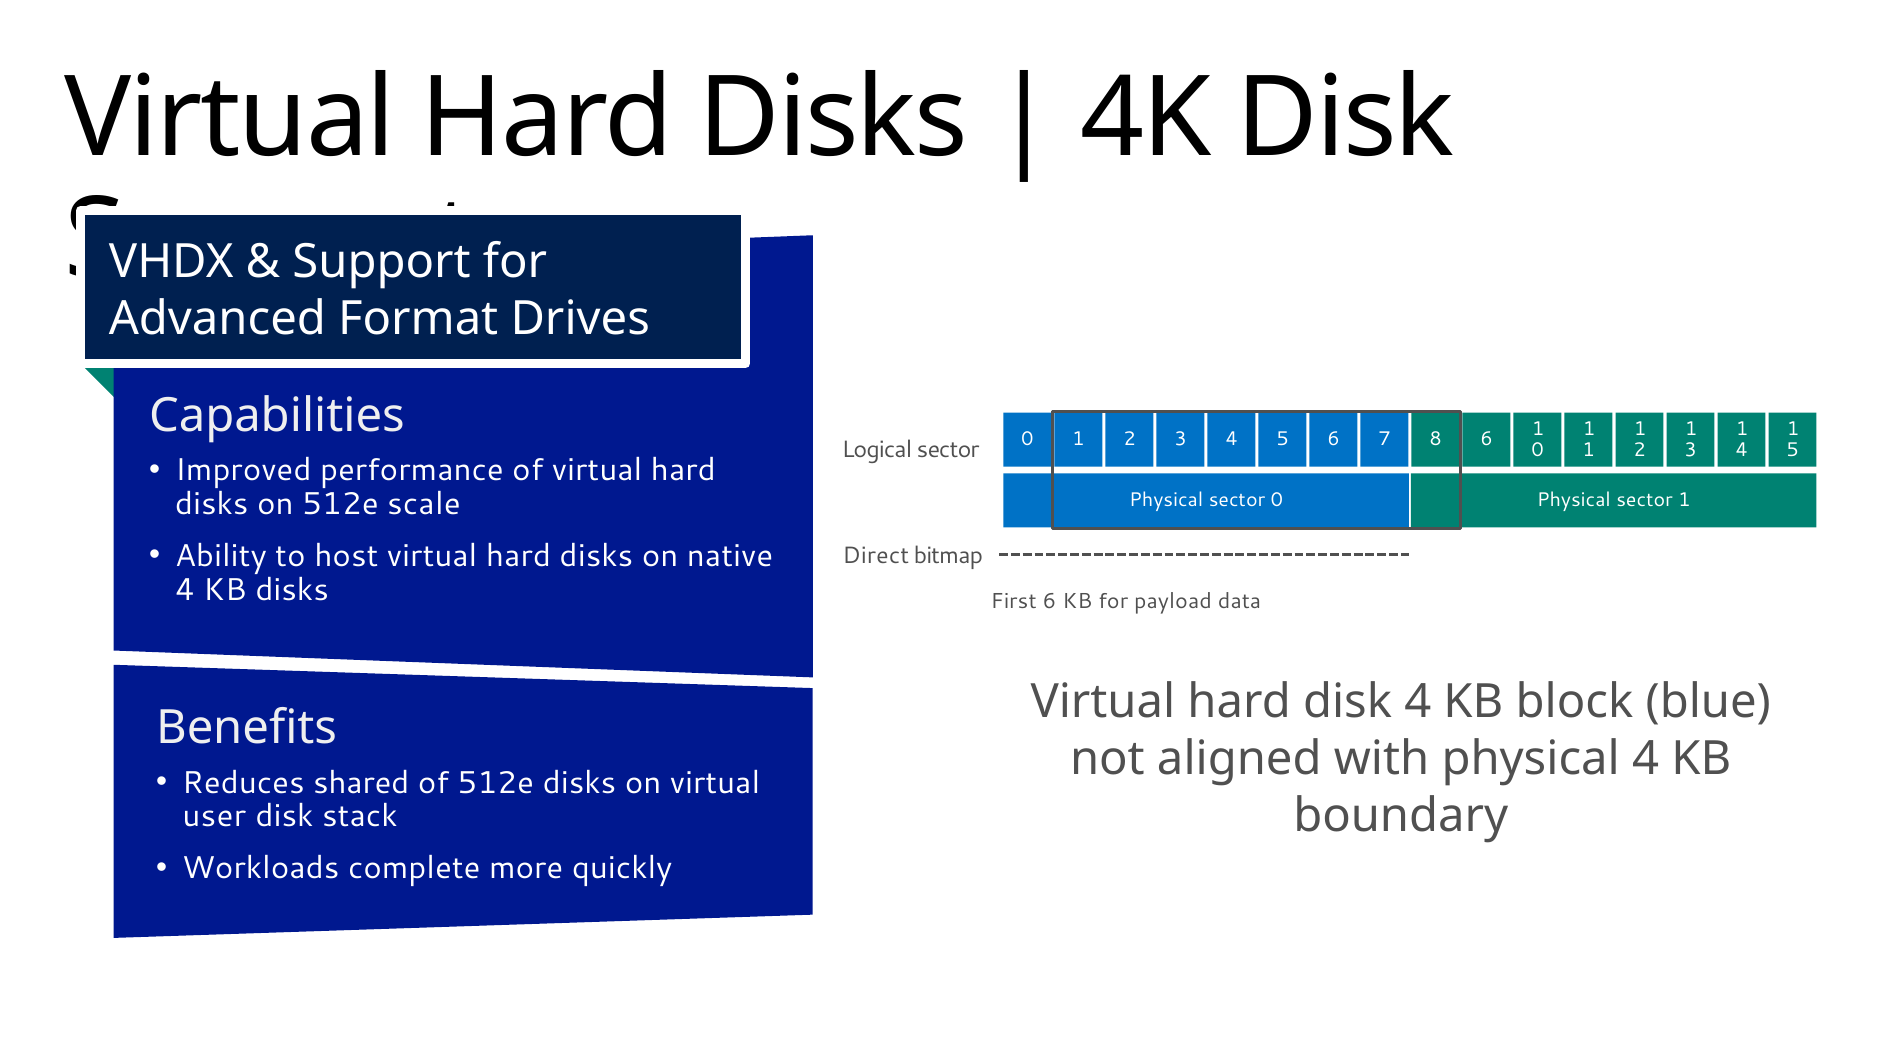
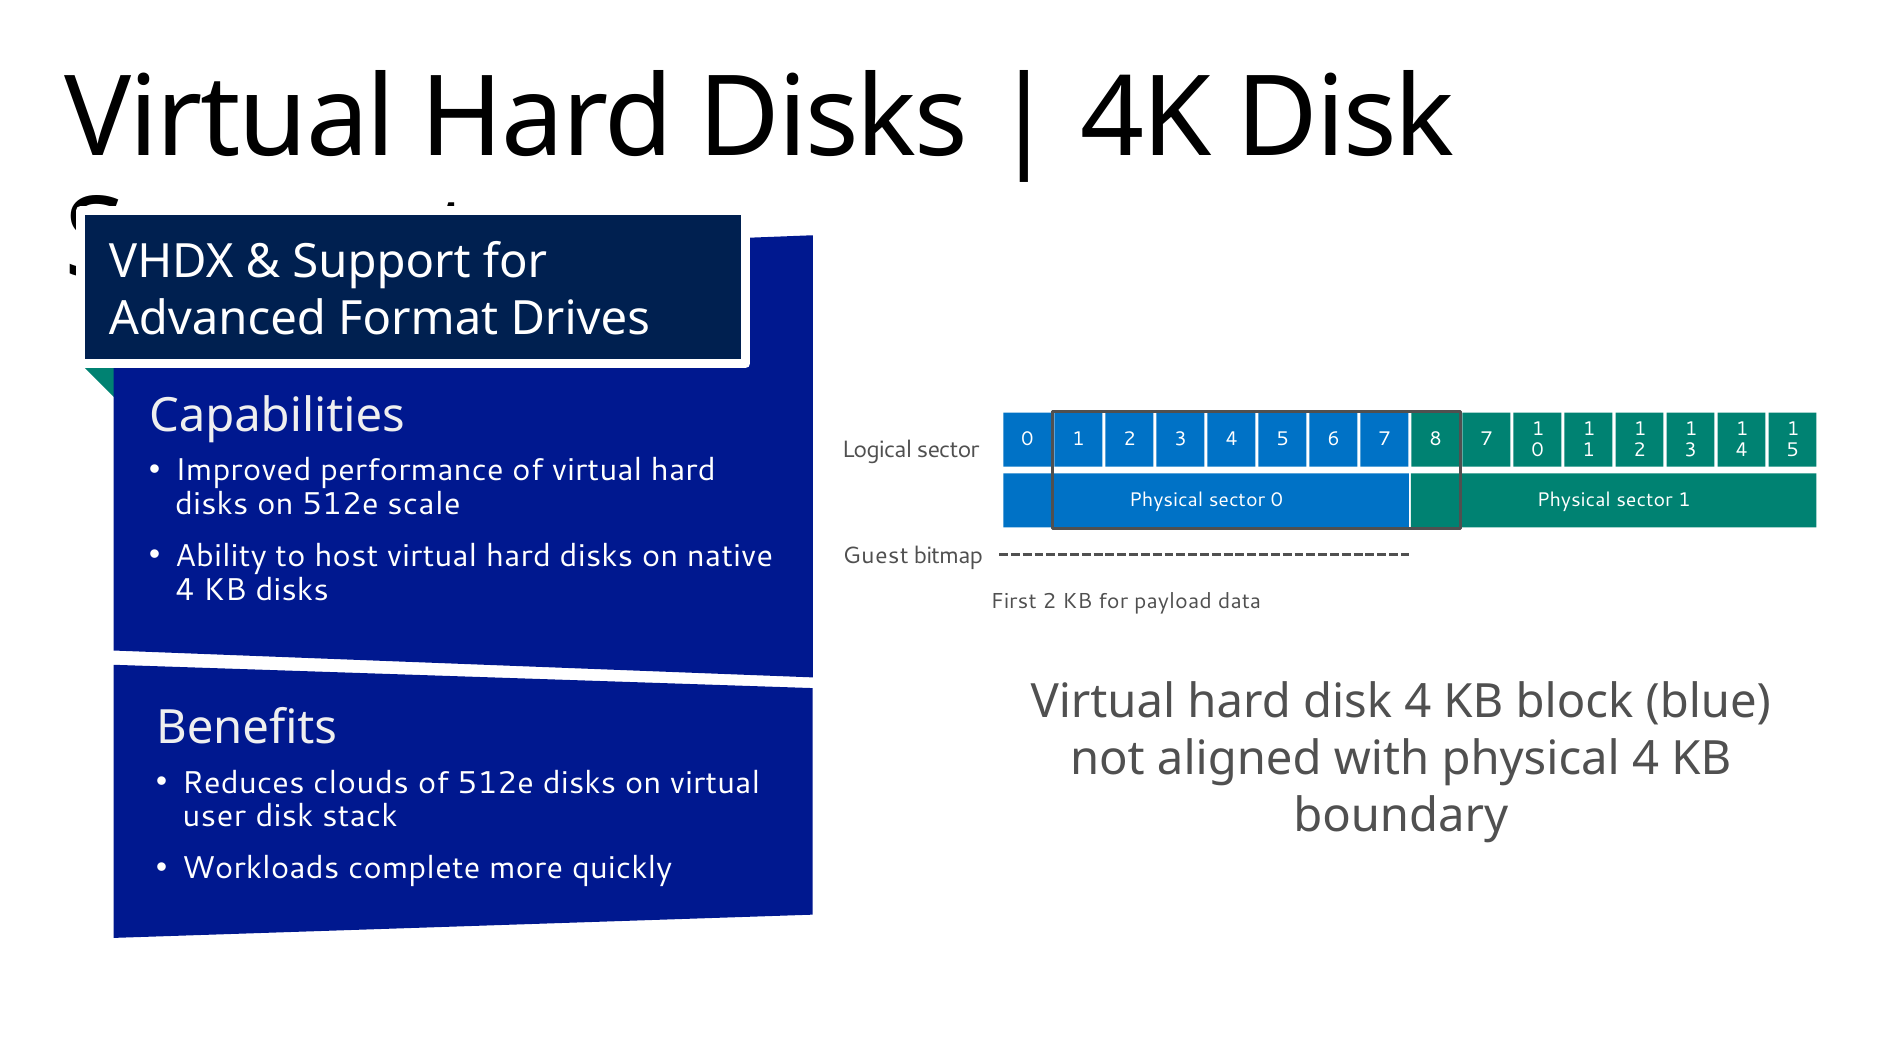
8 6: 6 -> 7 (1487, 439)
Direct: Direct -> Guest (876, 555)
First 6: 6 -> 2 (1050, 602)
shared: shared -> clouds (361, 783)
